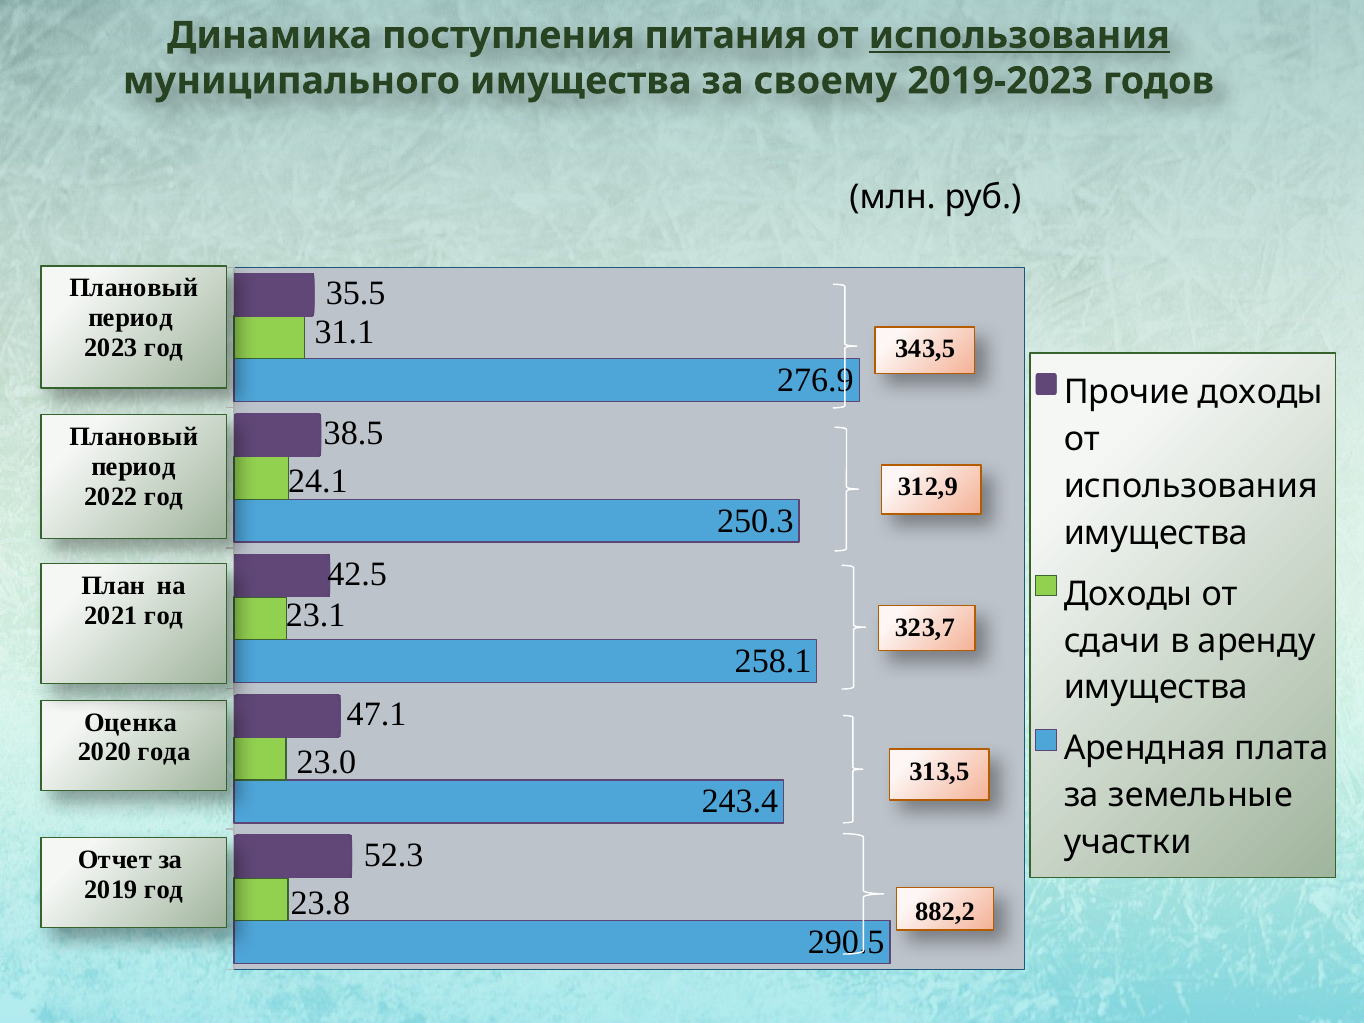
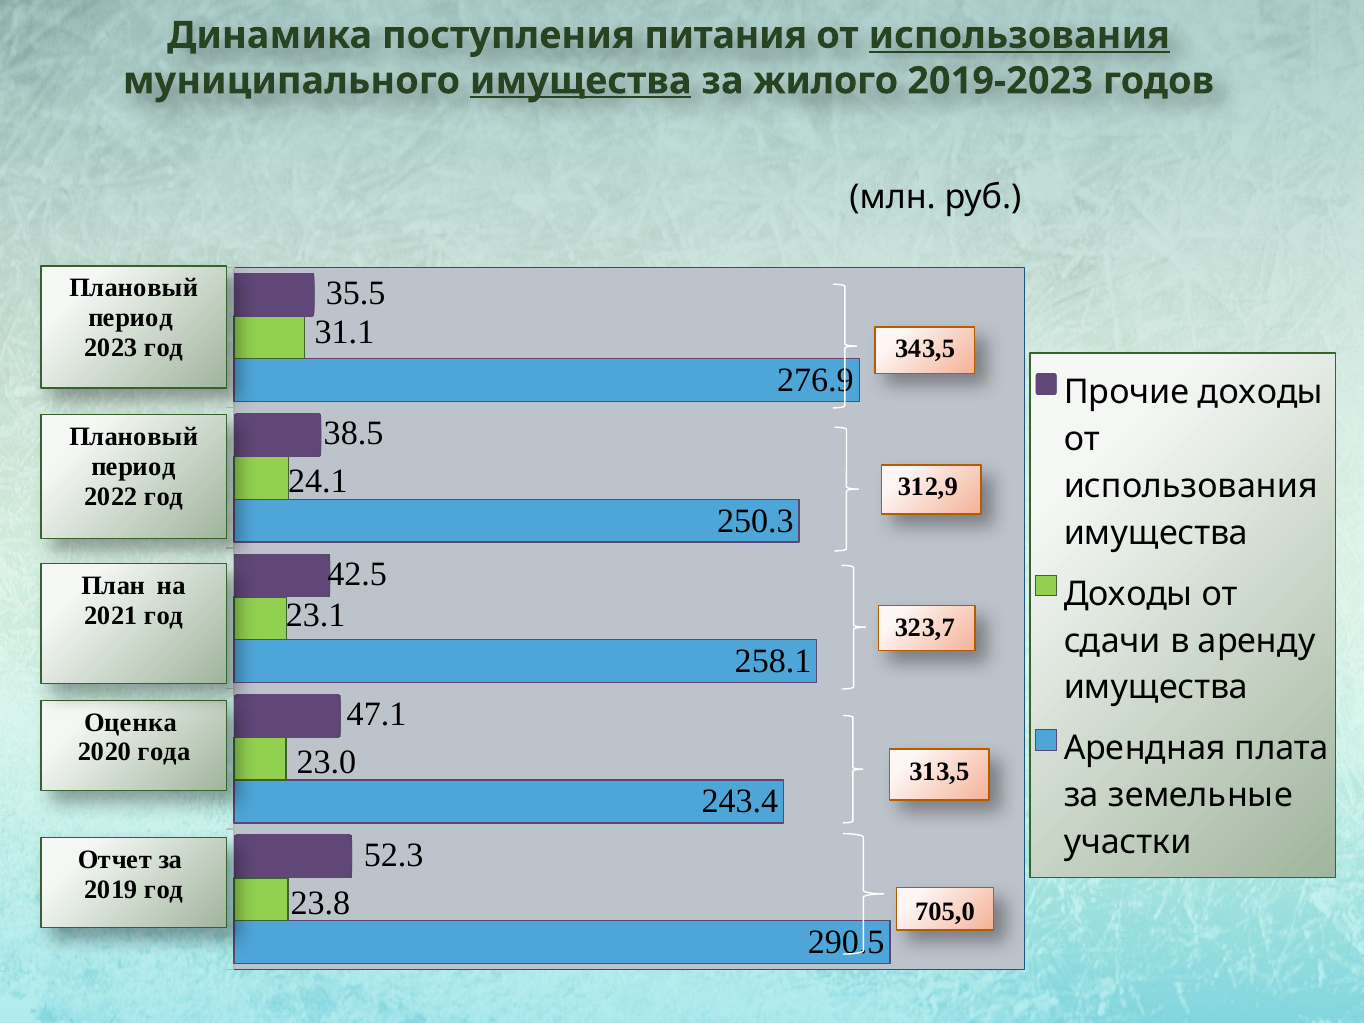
имущества underline: none -> present (581, 81)
своему: своему -> жилого (826, 81)
882,2: 882,2 -> 705,0 (945, 912)
